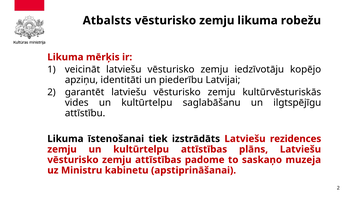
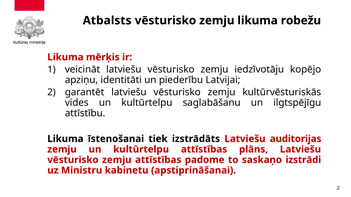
rezidences: rezidences -> auditorijas (296, 139)
muzeja: muzeja -> izstrādi (303, 160)
